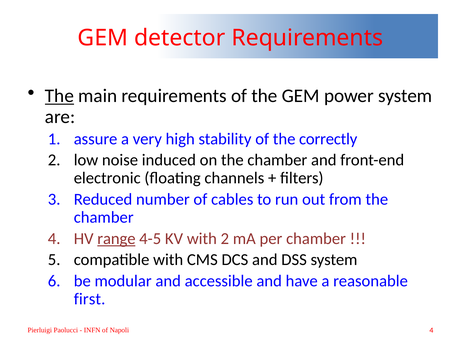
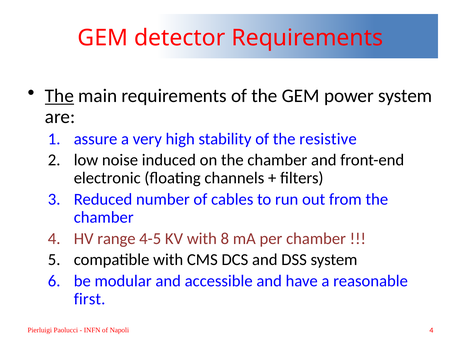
correctly: correctly -> resistive (328, 139)
range underline: present -> none (116, 238)
with 2: 2 -> 8 (225, 238)
